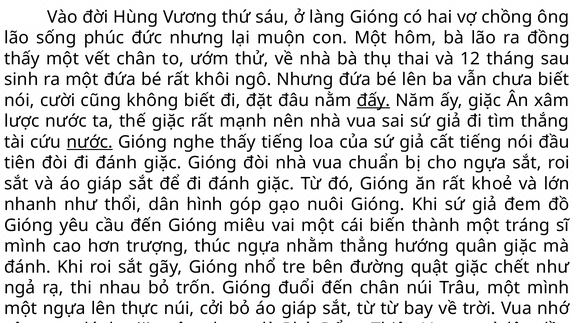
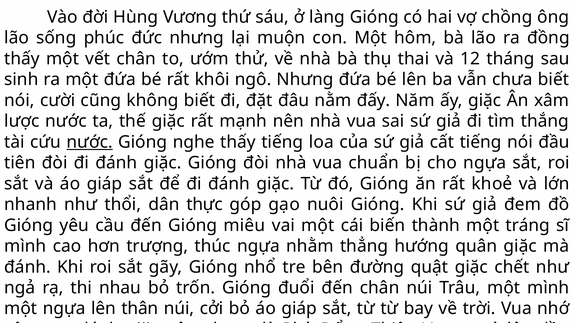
đấy underline: present -> none (374, 100)
hình: hình -> thực (205, 204)
thực: thực -> thân (140, 308)
